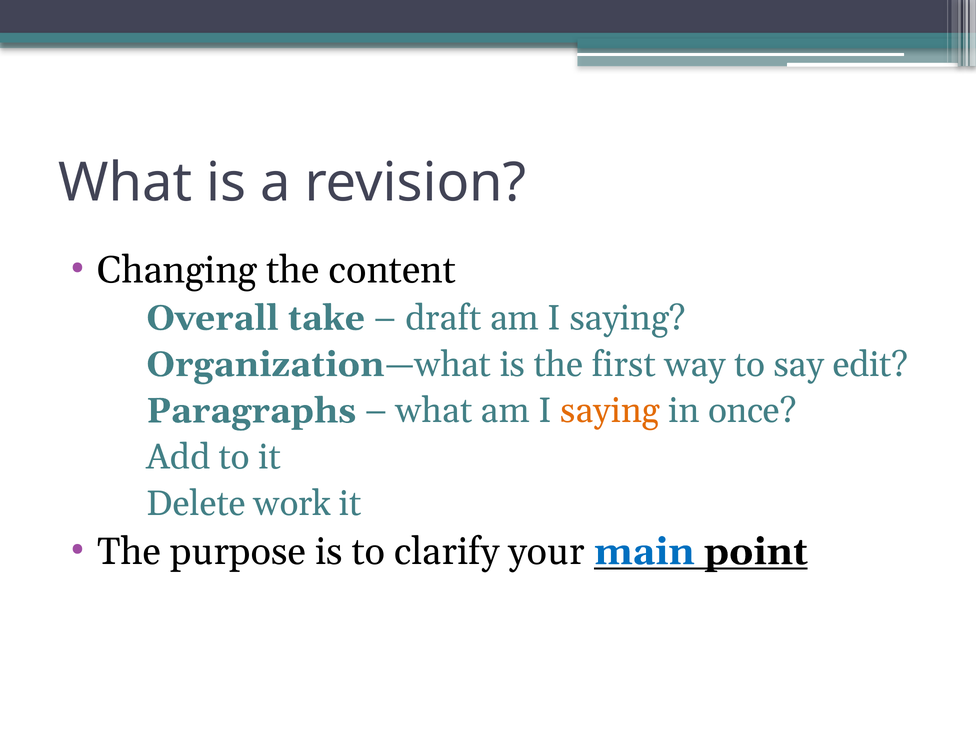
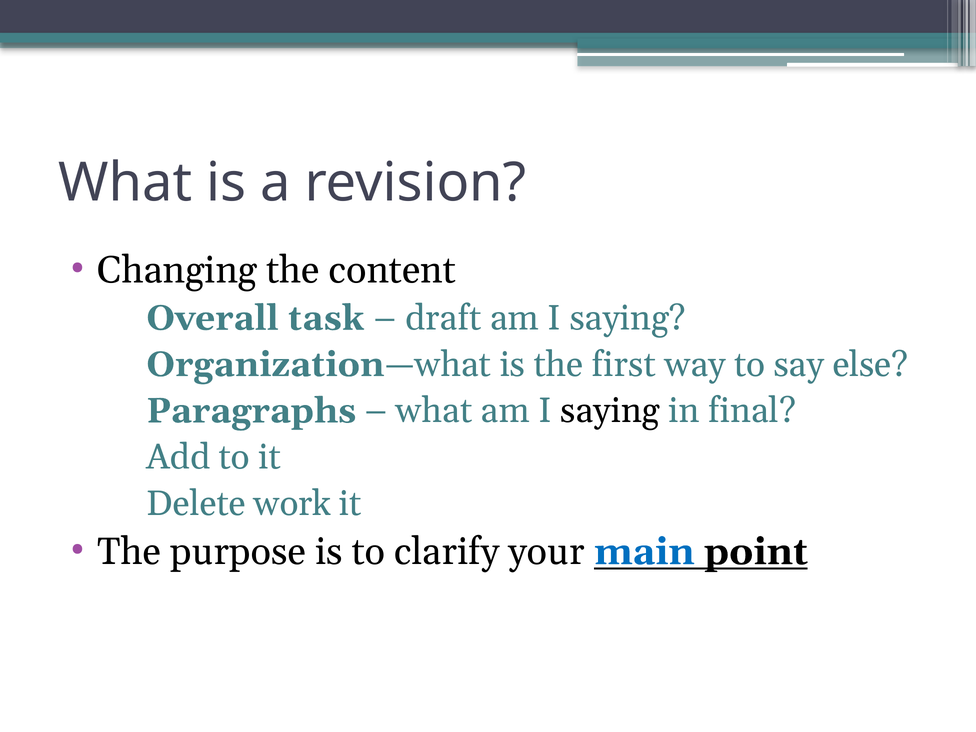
take: take -> task (326, 318)
edit: edit -> else (870, 364)
saying colour: orange -> black (610, 411)
once: once -> final (752, 411)
